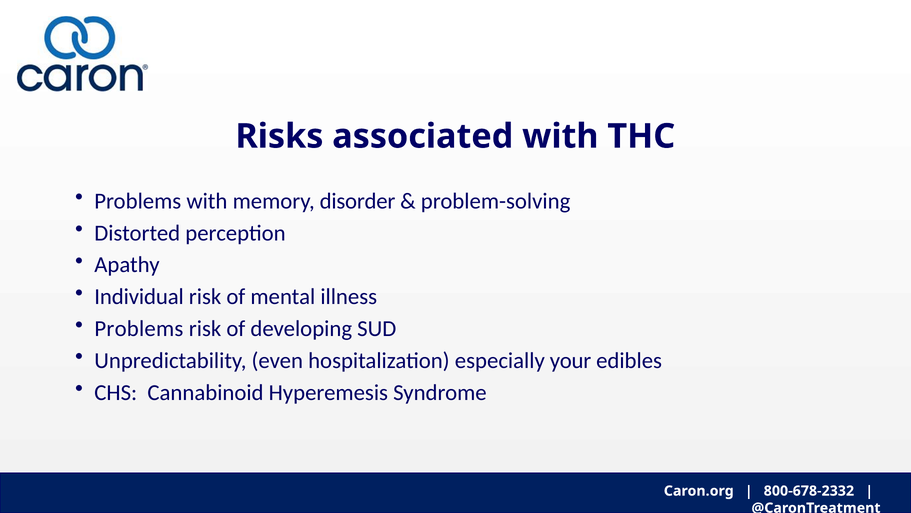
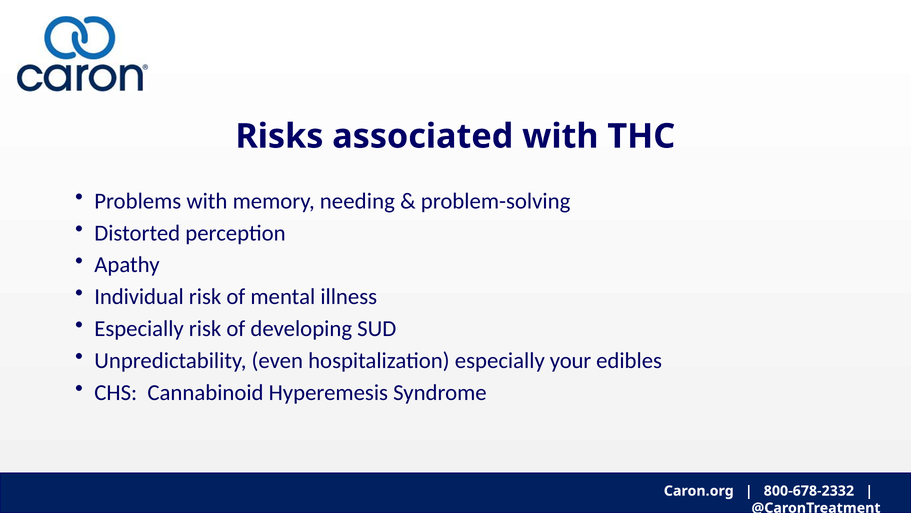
disorder: disorder -> needing (357, 201)
Problems: Problems -> Especially (139, 328)
